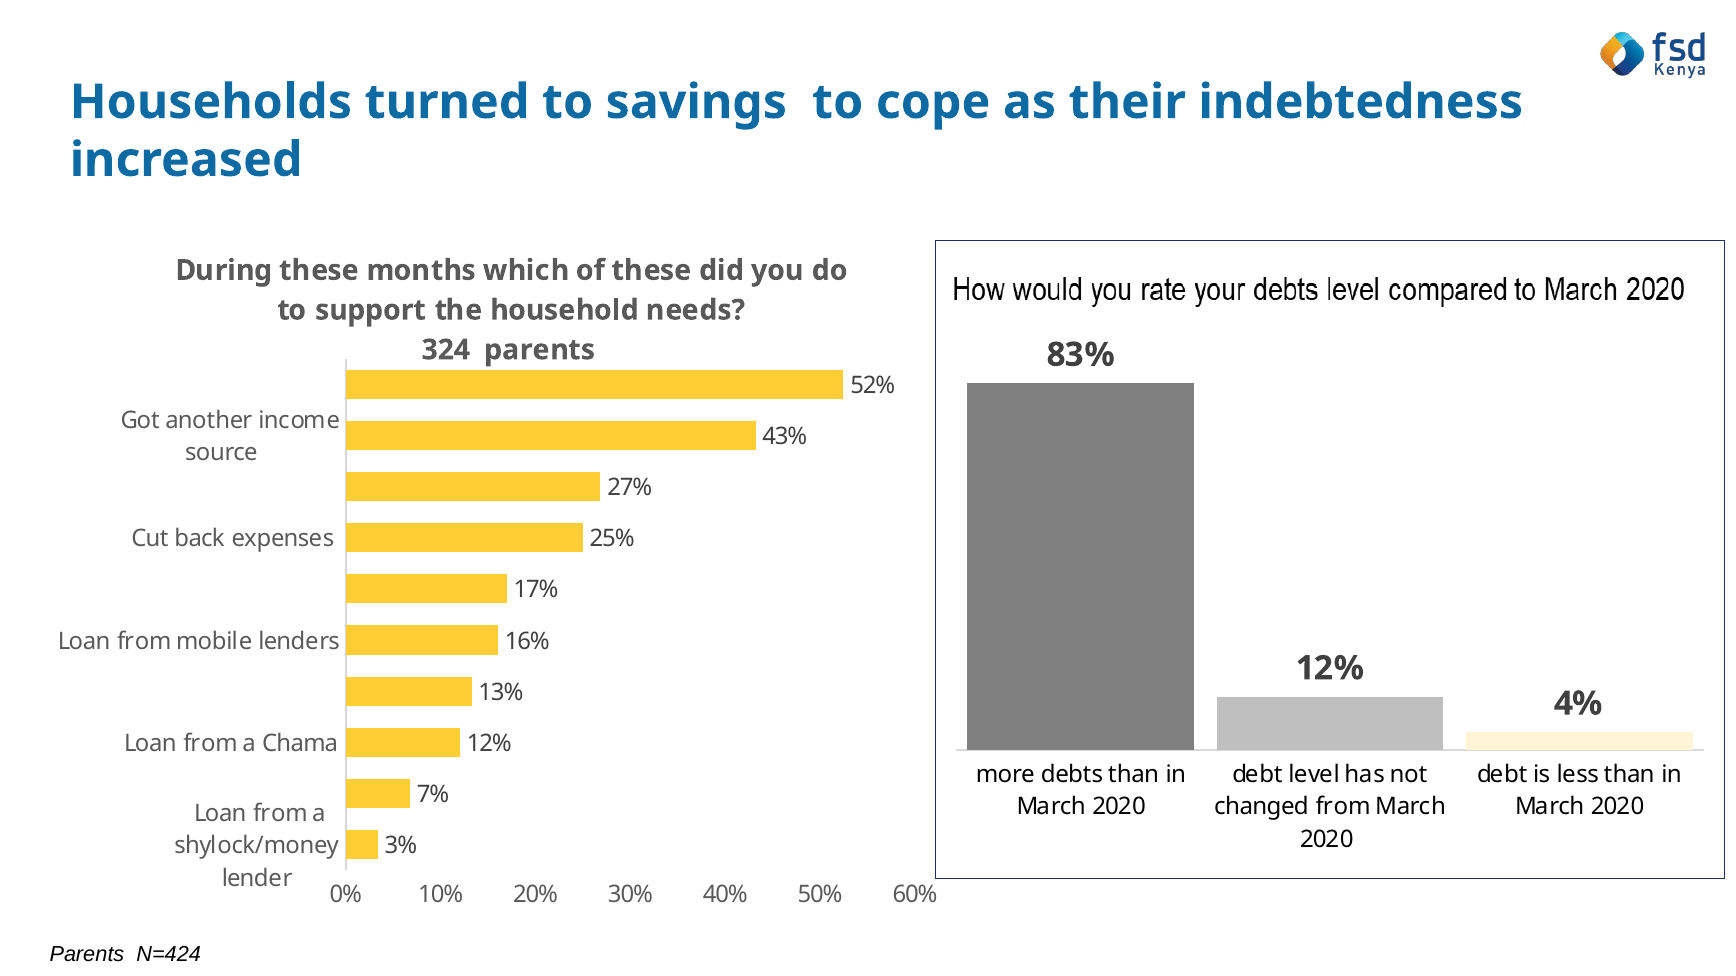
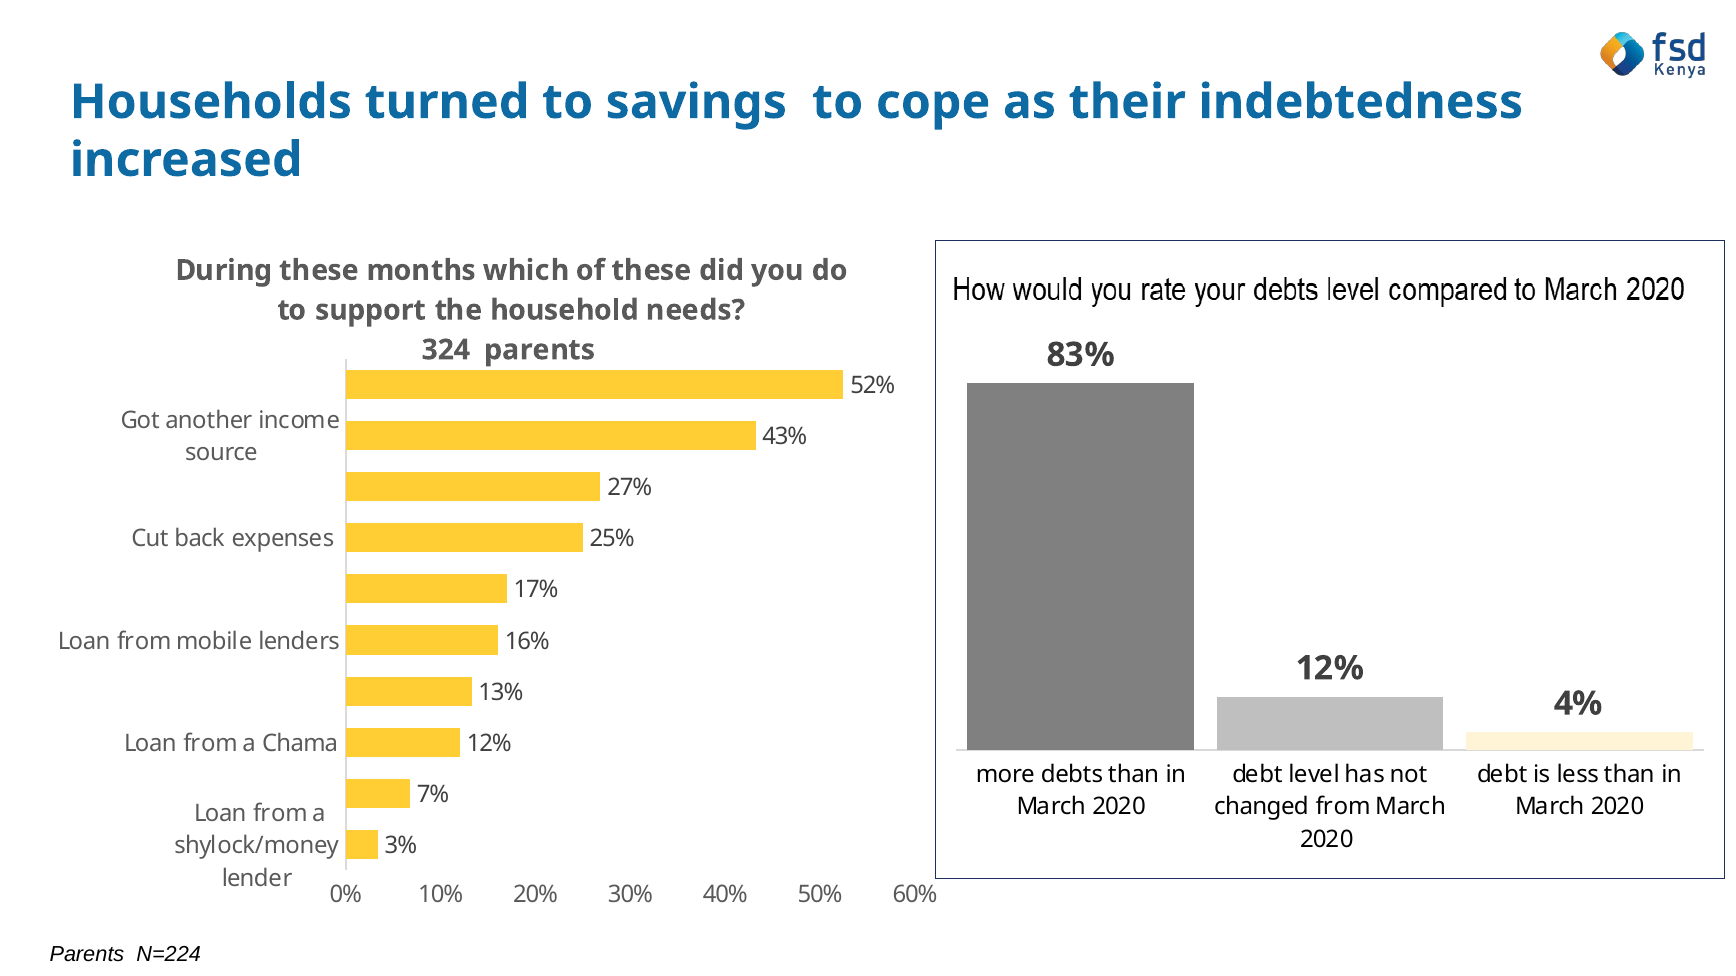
N=424: N=424 -> N=224 (169, 955)
